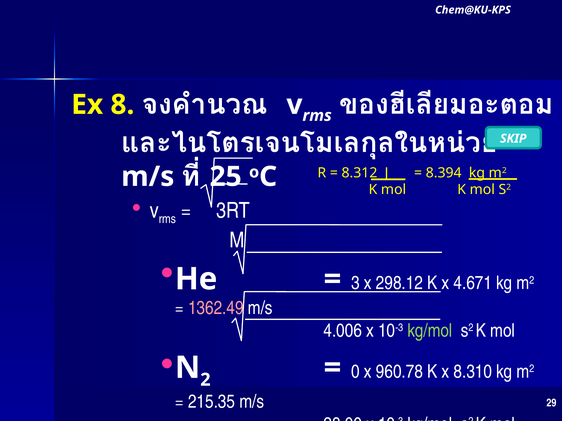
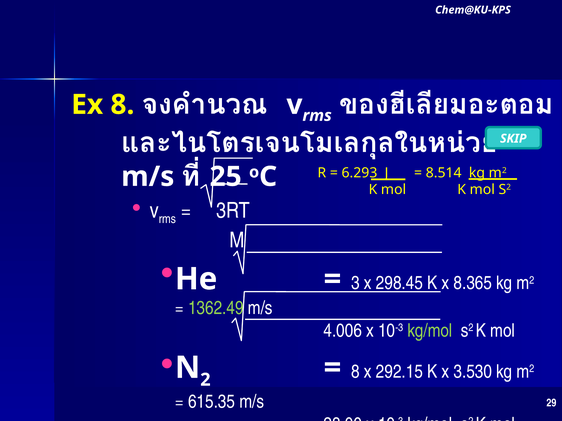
8.312: 8.312 -> 6.293 (359, 173)
8.394: 8.394 -> 8.514 (444, 173)
298.12: 298.12 -> 298.45 (399, 283)
4.671: 4.671 -> 8.365 (473, 283)
1362.49 colour: pink -> light green (216, 308)
0: 0 -> 8 (355, 372)
960.78: 960.78 -> 292.15 (399, 372)
8.310: 8.310 -> 3.530 (473, 372)
215.35: 215.35 -> 615.35 (212, 402)
